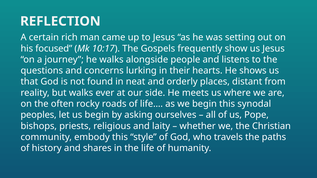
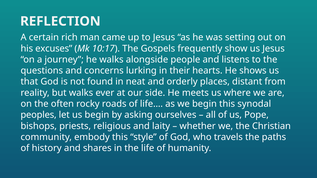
focused: focused -> excuses (54, 49)
